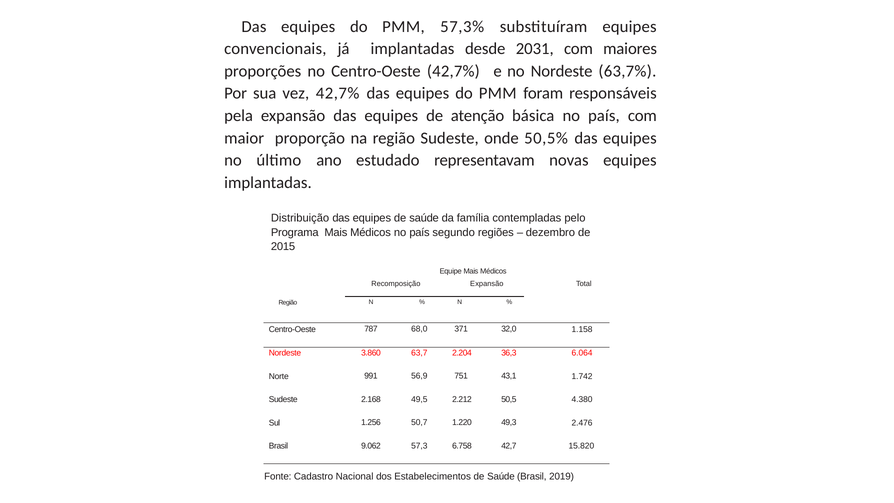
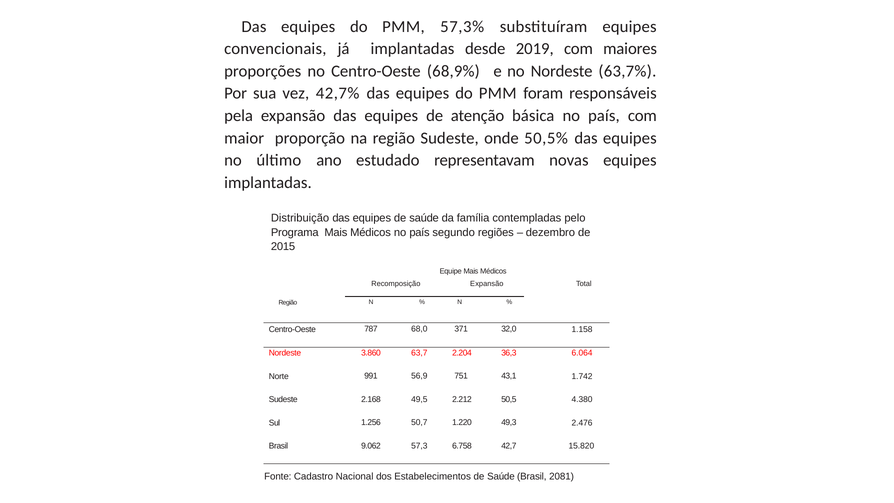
2031: 2031 -> 2019 (535, 49)
Centro-Oeste 42,7%: 42,7% -> 68,9% (453, 71)
2019: 2019 -> 2081 (562, 476)
